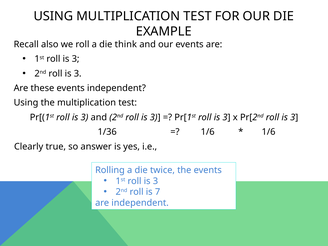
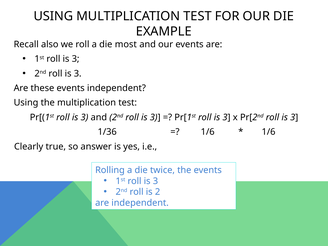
think: think -> most (126, 44)
7: 7 -> 2 (158, 192)
